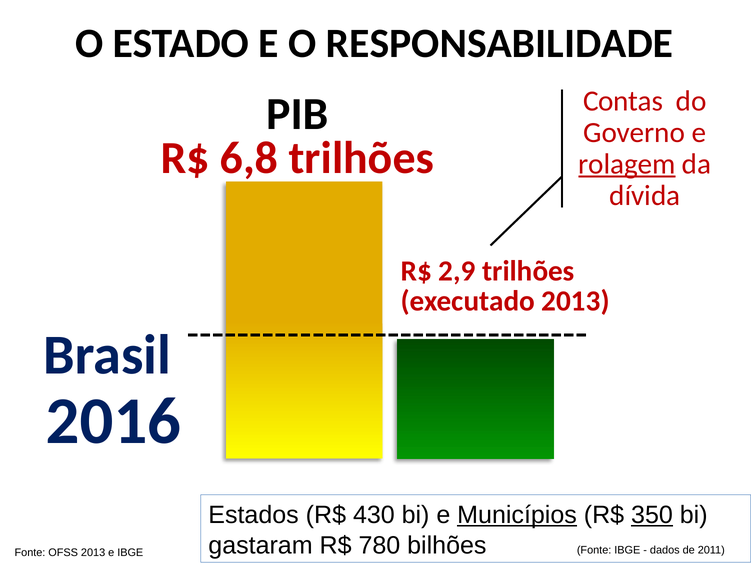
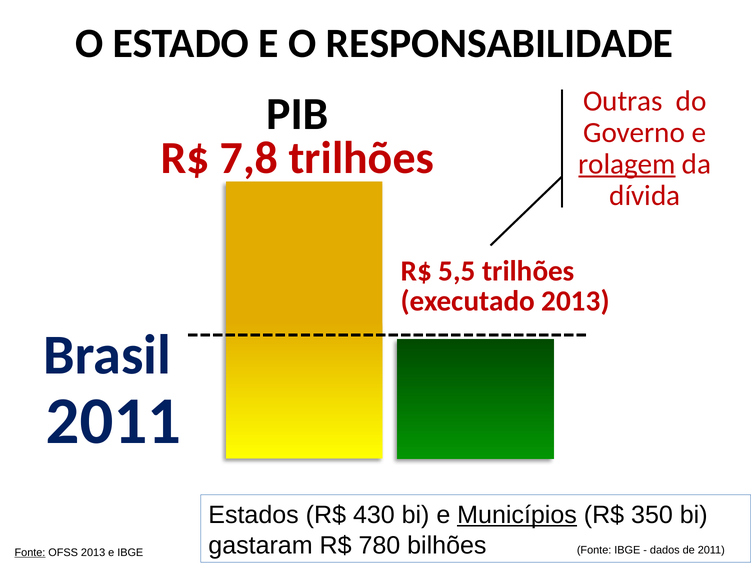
Contas: Contas -> Outras (623, 101)
6,8: 6,8 -> 7,8 (249, 158)
2,9: 2,9 -> 5,5 (457, 271)
2016: 2016 -> 2011 (114, 422)
350 underline: present -> none (652, 515)
Fonte underline: none -> present (30, 553)
